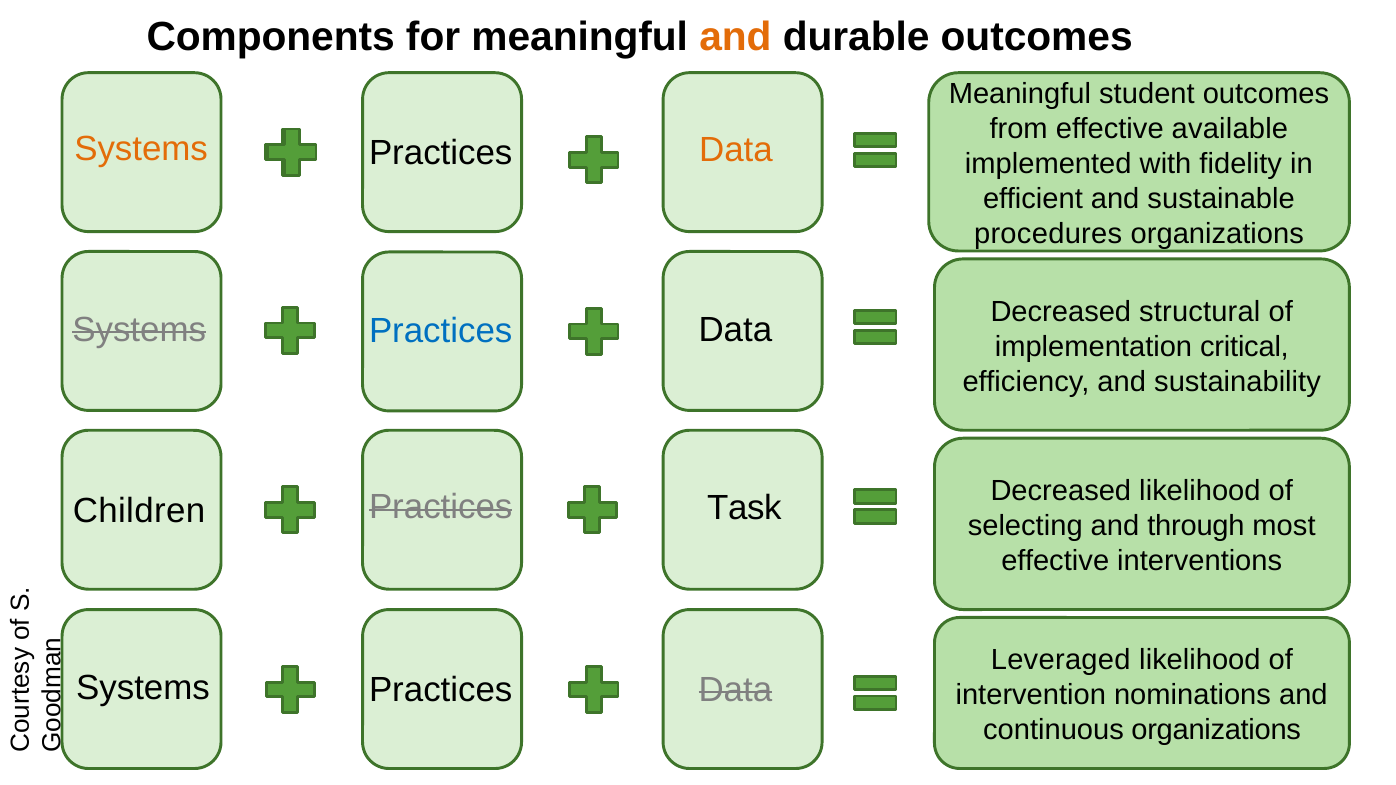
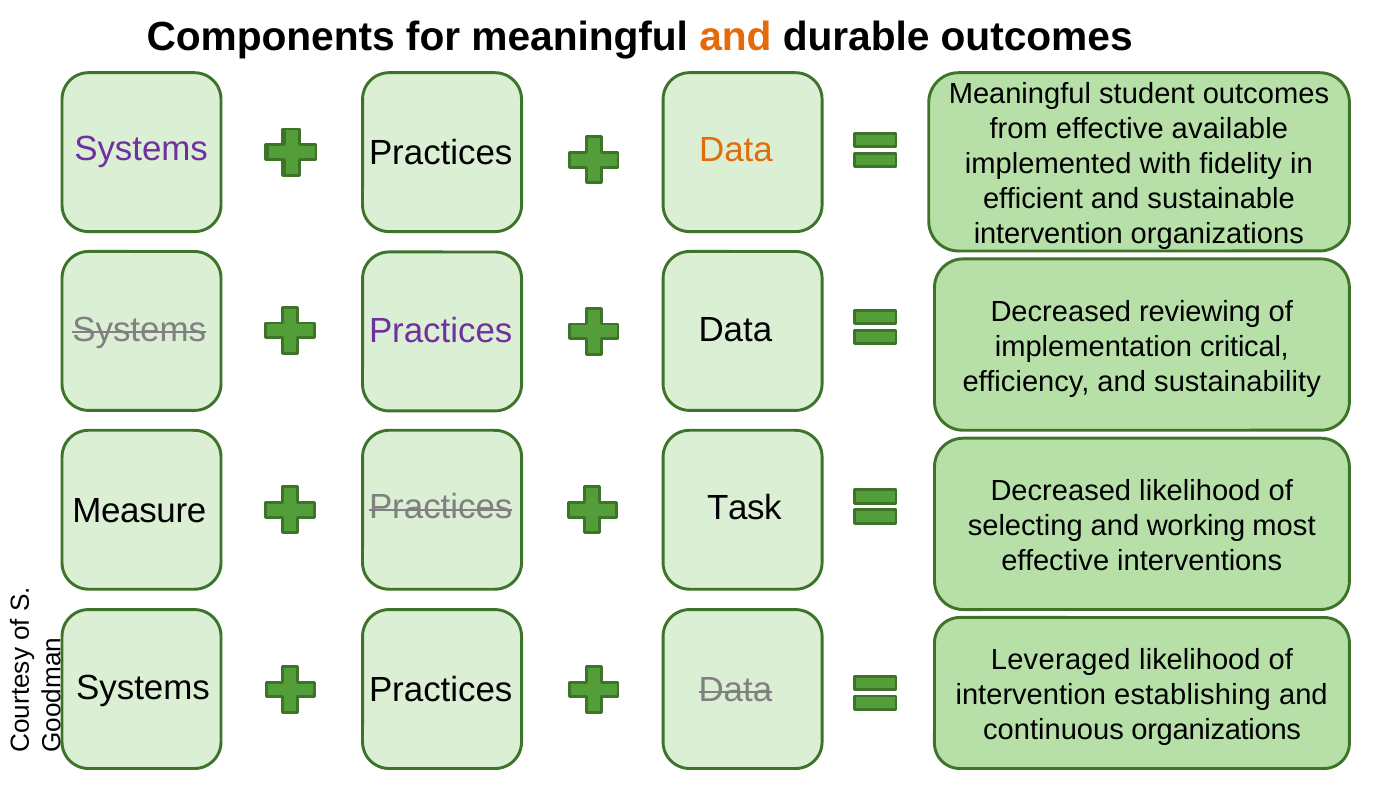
Systems colour: orange -> purple (141, 149)
procedures: procedures -> intervention (1048, 234)
structural: structural -> reviewing (1200, 312)
Practices colour: blue -> purple (441, 331)
Children: Children -> Measure (139, 511)
through: through -> working (1196, 526)
nominations: nominations -> establishing (1192, 695)
